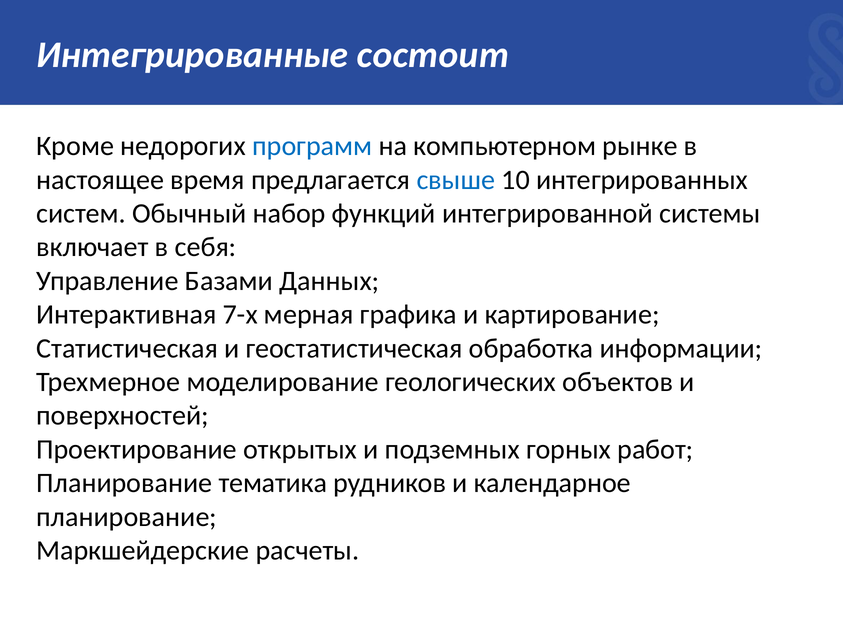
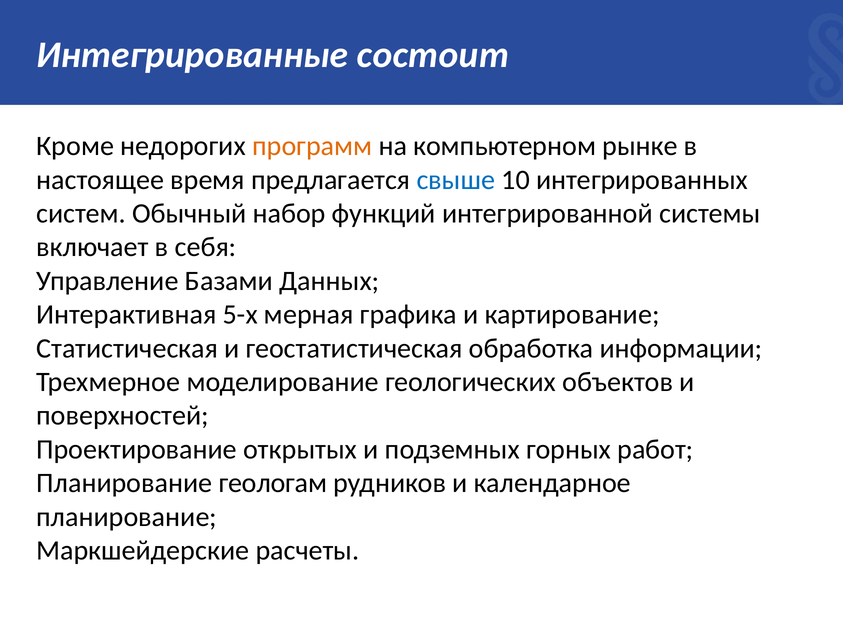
программ colour: blue -> orange (312, 146)
7-х: 7-х -> 5-х (240, 315)
тематика: тематика -> геологам (273, 483)
